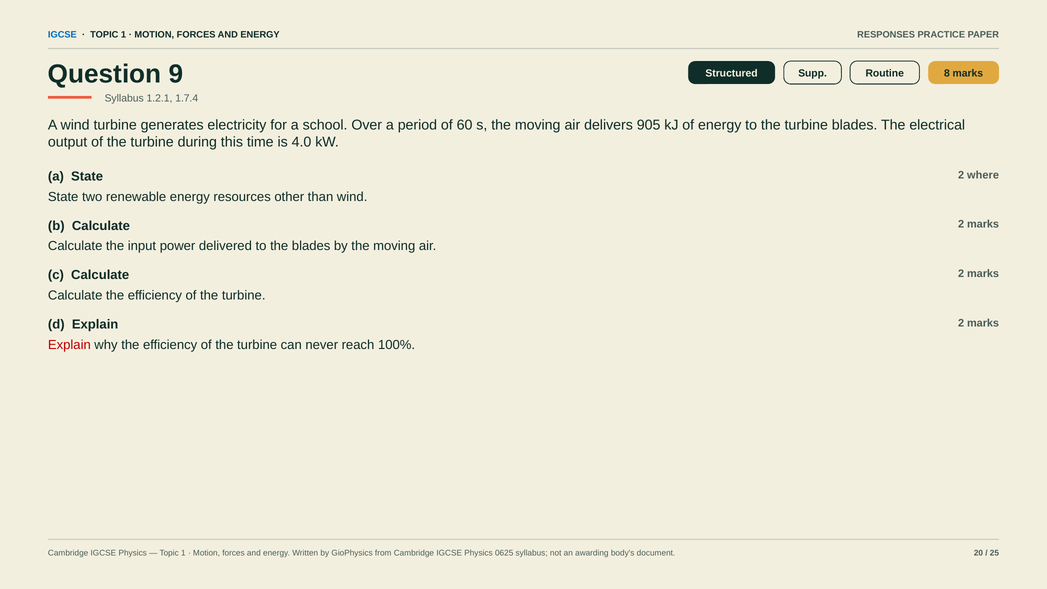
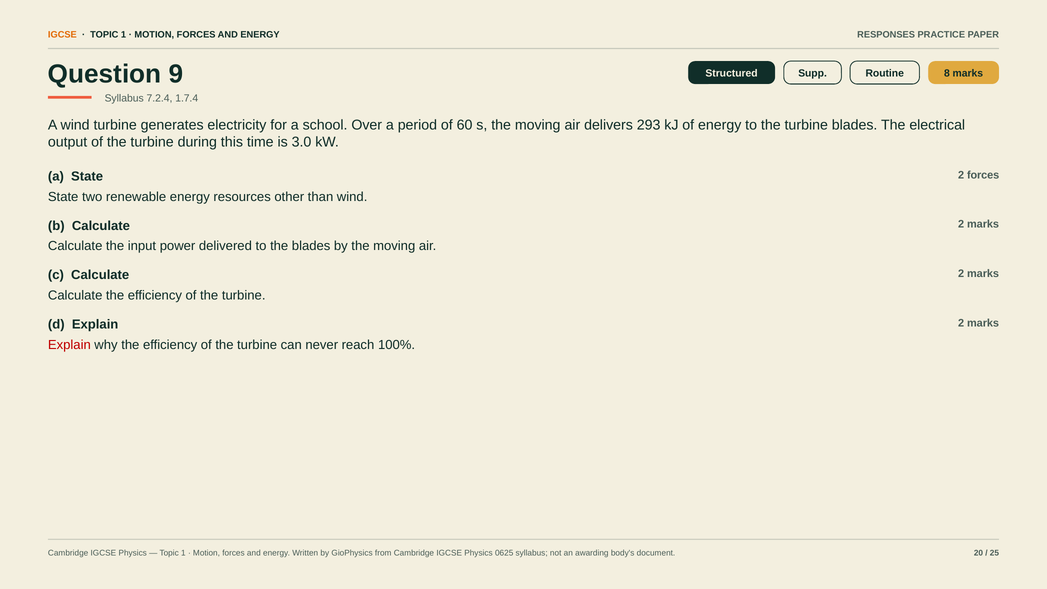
IGCSE colour: blue -> orange (62, 35)
1.2.1: 1.2.1 -> 7.2.4 (159, 99)
905: 905 -> 293 (649, 125)
4.0: 4.0 -> 3.0 (302, 142)
2 where: where -> forces (983, 175)
